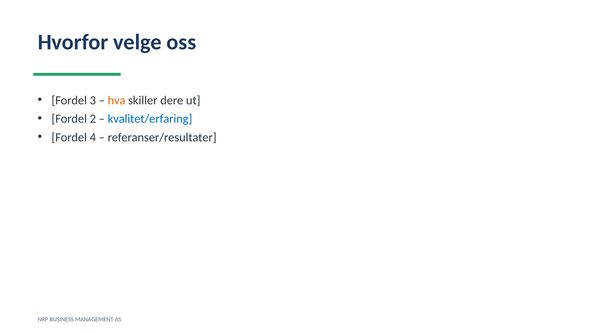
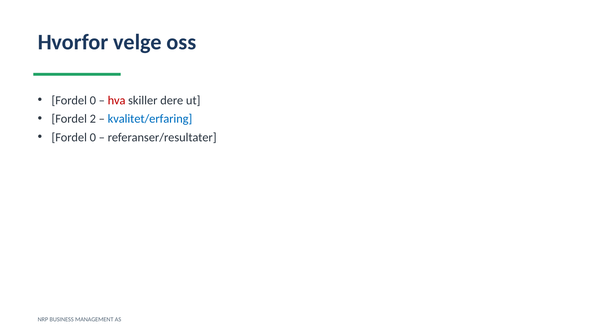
3: 3 -> 0 (93, 100)
hva colour: orange -> red (117, 100)
4: 4 -> 0 (93, 137)
